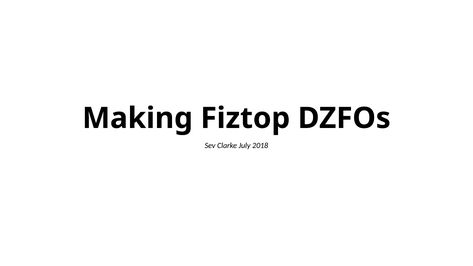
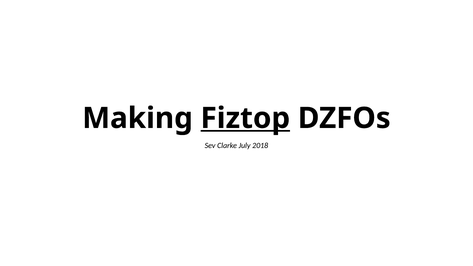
Fiztop underline: none -> present (245, 118)
